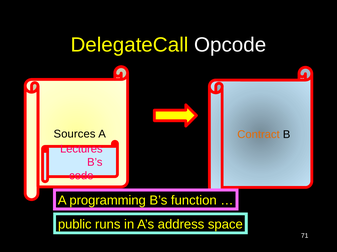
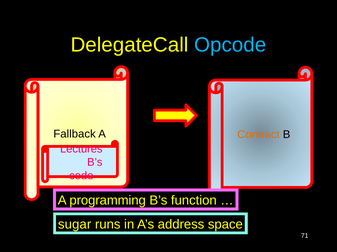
Opcode colour: white -> light blue (230, 45)
Sources: Sources -> Fallback (75, 134)
public: public -> sugar (75, 225)
